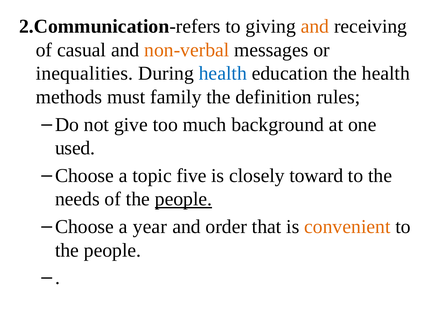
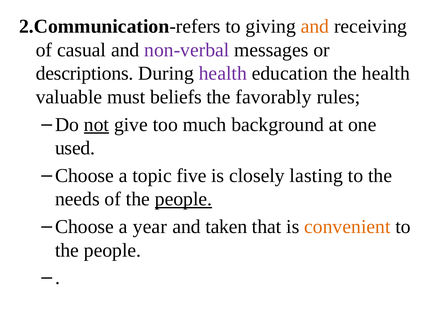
non-verbal colour: orange -> purple (187, 50)
inequalities: inequalities -> descriptions (85, 74)
health colour: blue -> purple (223, 74)
methods: methods -> valuable (69, 97)
family: family -> beliefs (176, 97)
definition: definition -> favorably (274, 97)
not underline: none -> present (97, 125)
toward: toward -> lasting (316, 176)
order: order -> taken (226, 227)
